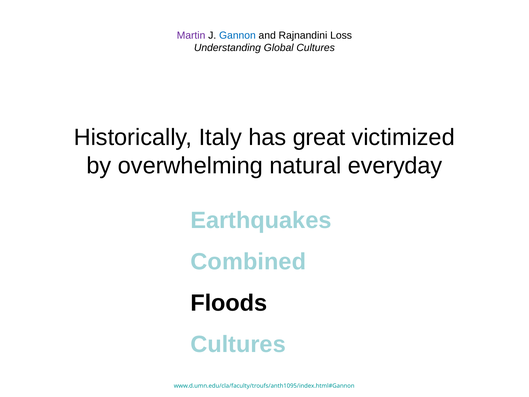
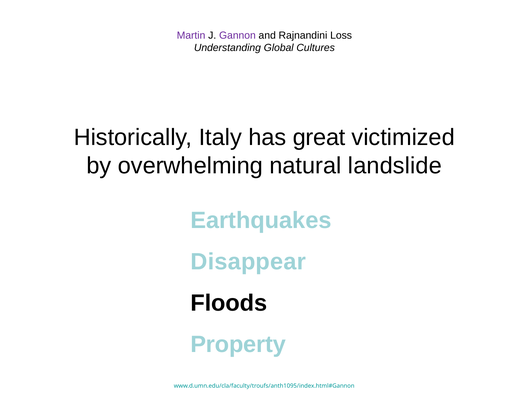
Gannon colour: blue -> purple (237, 36)
everyday: everyday -> landslide (395, 166)
Combined: Combined -> Disappear (248, 262)
Cultures: Cultures -> Property (238, 344)
